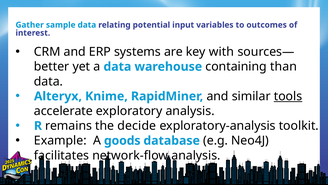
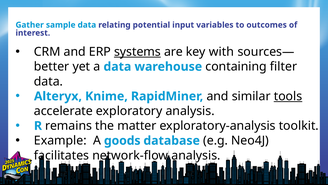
systems underline: none -> present (137, 52)
than: than -> filter (284, 66)
decide: decide -> matter (137, 126)
